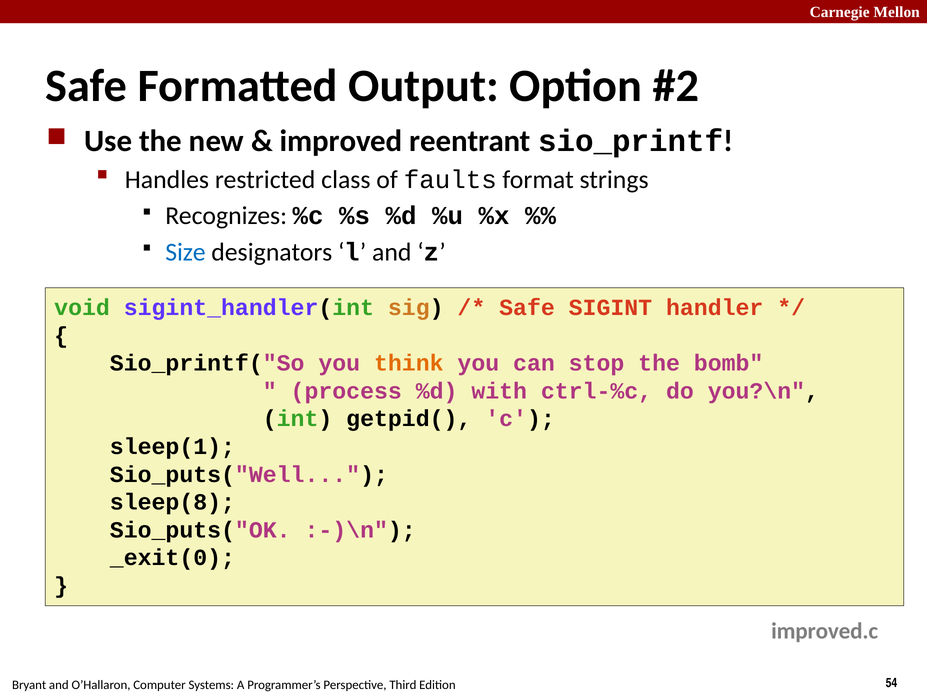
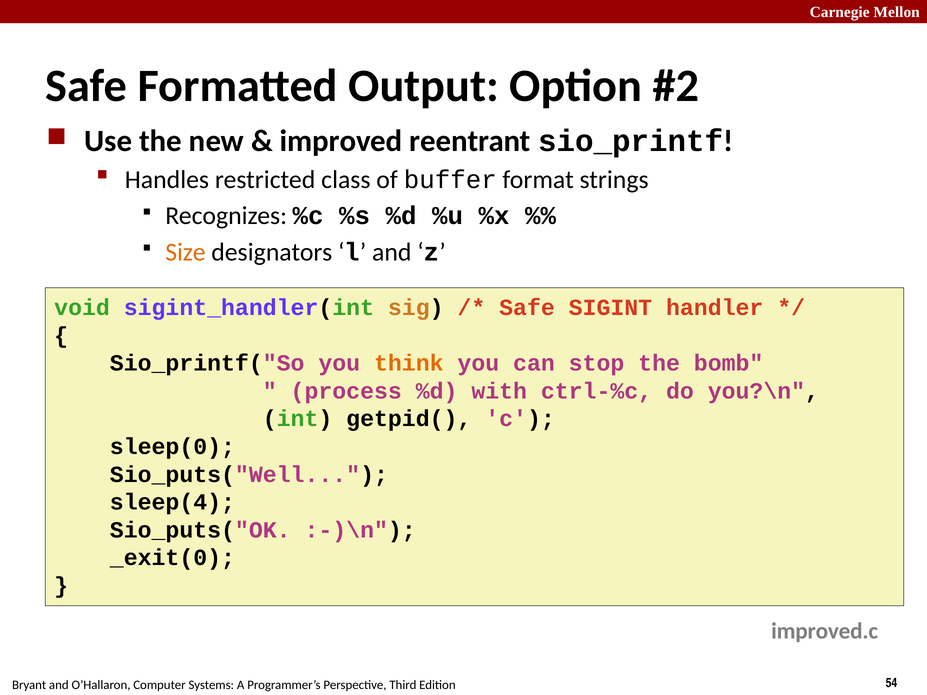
faults: faults -> buffer (450, 180)
Size colour: blue -> orange (185, 252)
sleep(1: sleep(1 -> sleep(0 (172, 447)
sleep(8: sleep(8 -> sleep(4 (172, 502)
